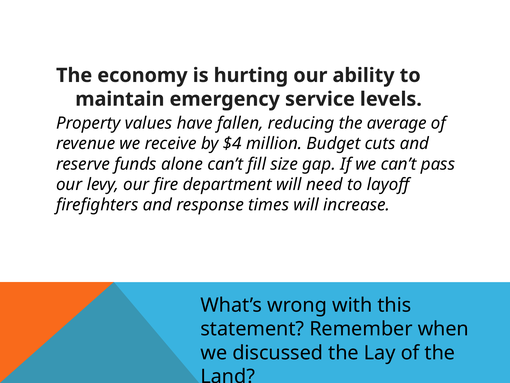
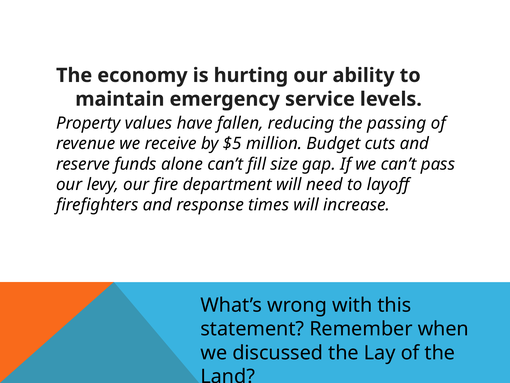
average: average -> passing (397, 123)
$4: $4 -> $5 (232, 143)
